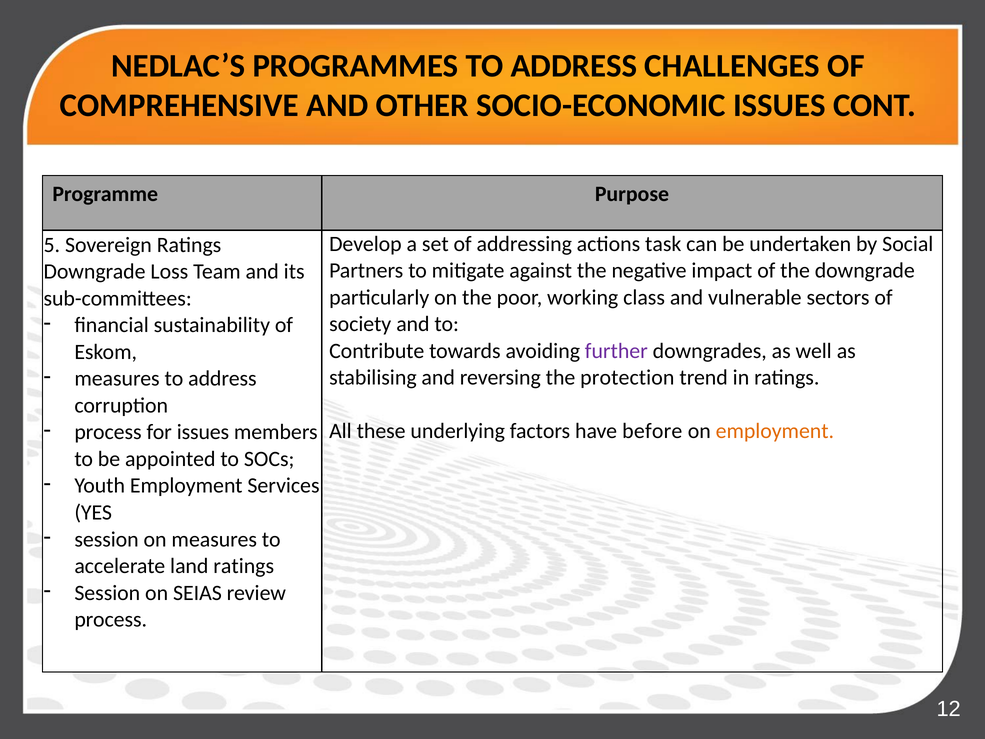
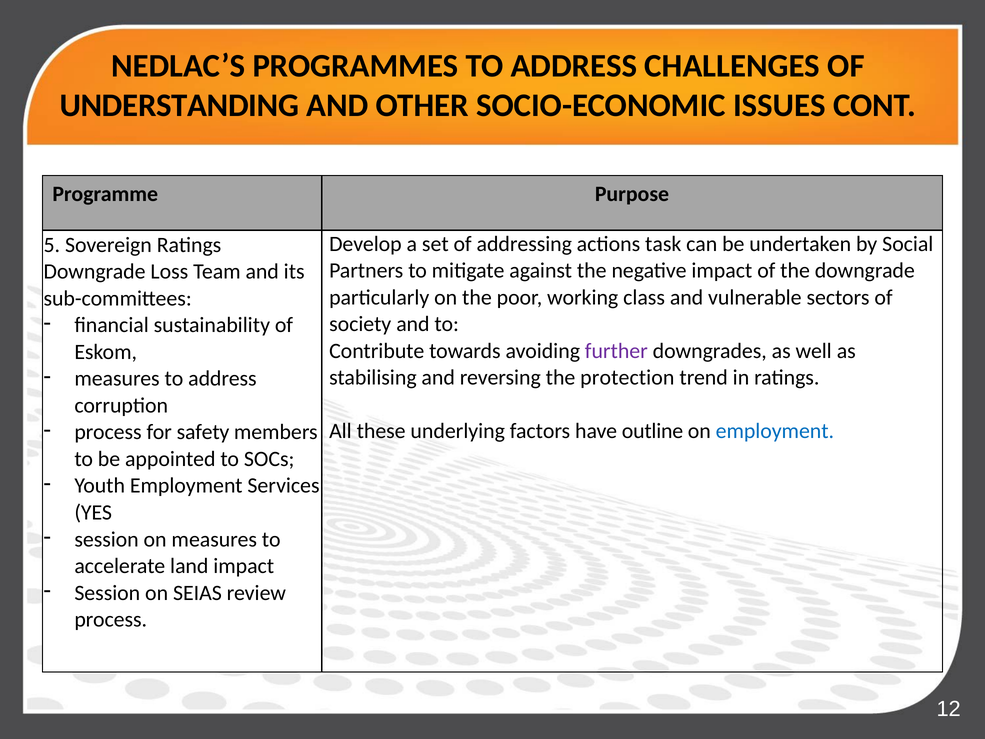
COMPREHENSIVE: COMPREHENSIVE -> UNDERSTANDING (179, 105)
for issues: issues -> safety (203, 432)
before: before -> outline (653, 431)
employment colour: orange -> blue (775, 431)
land ratings: ratings -> impact (244, 566)
